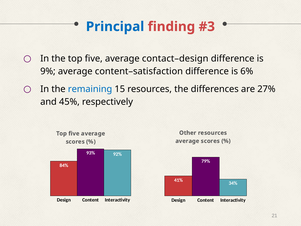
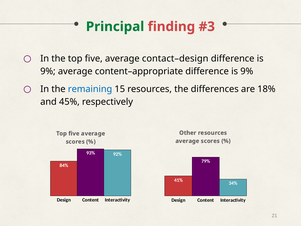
Principal colour: blue -> green (115, 27)
content–satisfaction: content–satisfaction -> content–appropriate (139, 71)
6%: 6% -> 9% (247, 71)
27%: 27% -> 18% (266, 89)
